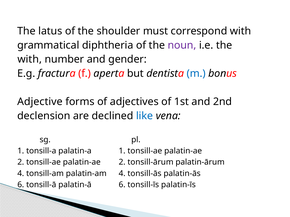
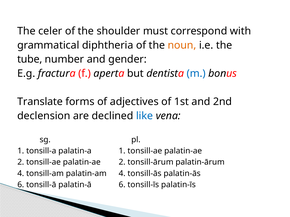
latus: latus -> celer (50, 31)
noun colour: purple -> orange (182, 45)
with: with -> tube (30, 59)
Adjective: Adjective -> Translate (40, 102)
